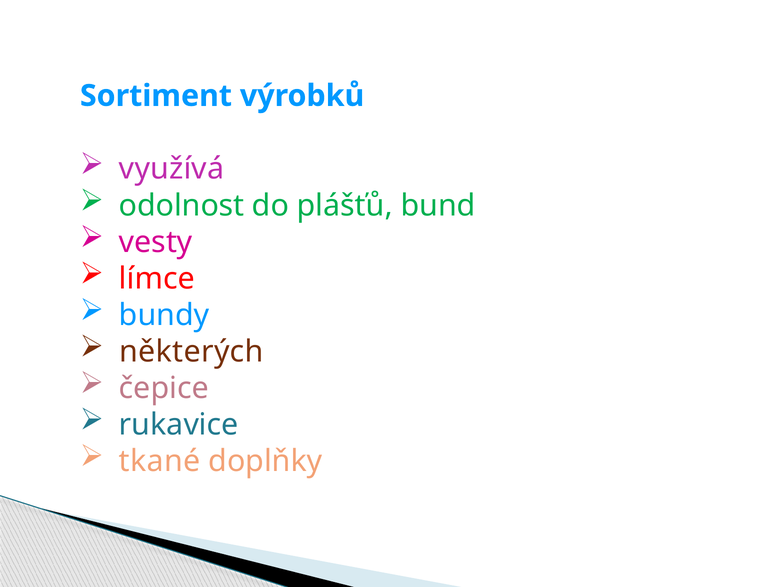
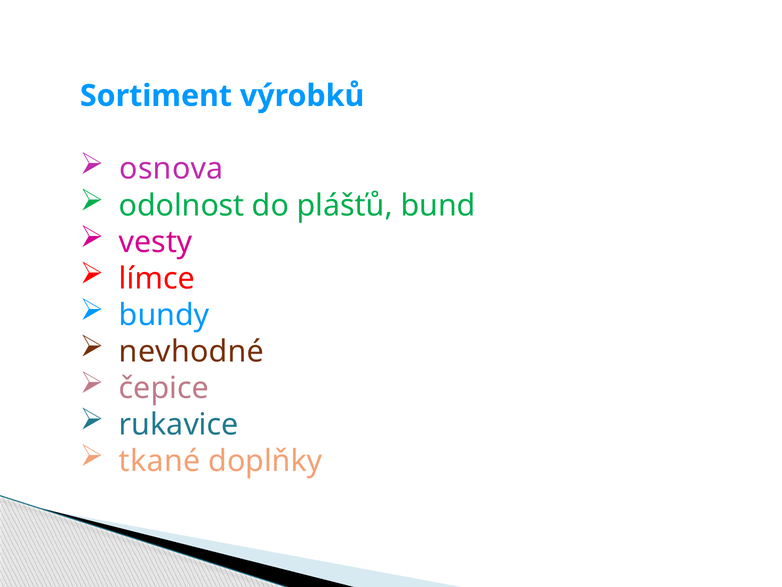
využívá: využívá -> osnova (171, 169)
některých: některých -> nevhodné (191, 351)
